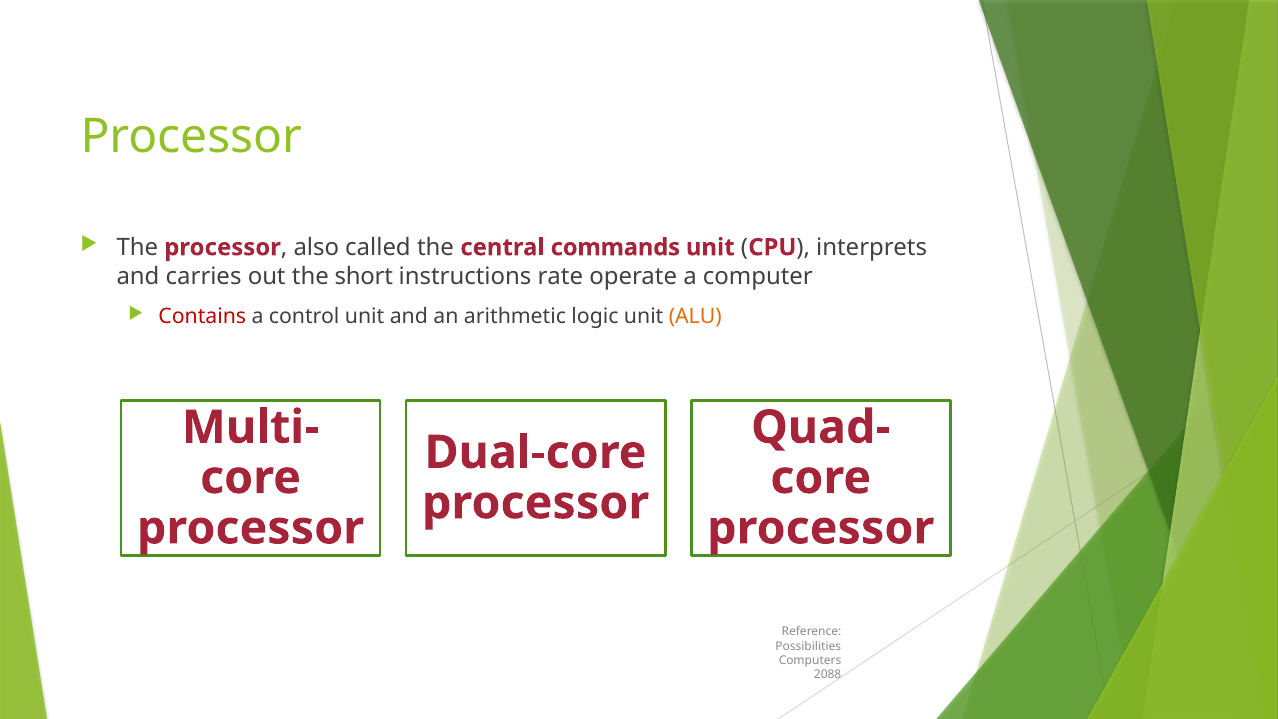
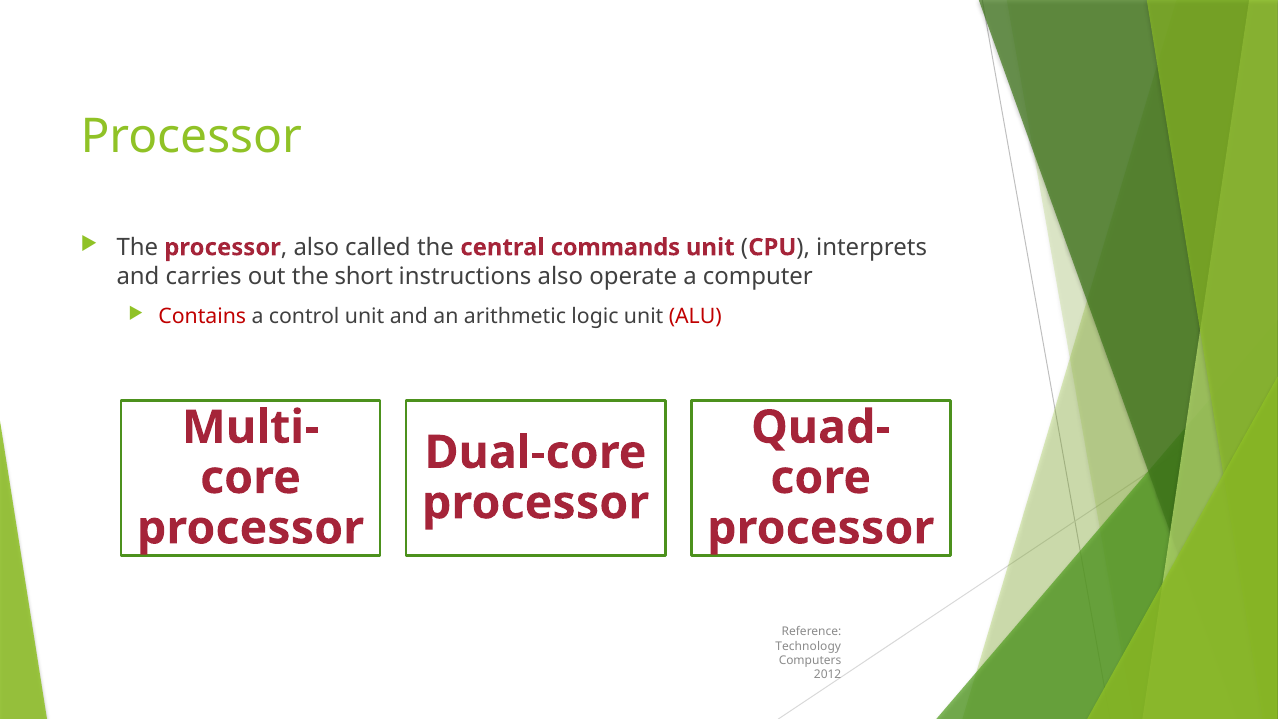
instructions rate: rate -> also (560, 276)
ALU colour: orange -> red (695, 316)
Possibilities: Possibilities -> Technology (808, 646)
2088: 2088 -> 2012 (828, 675)
